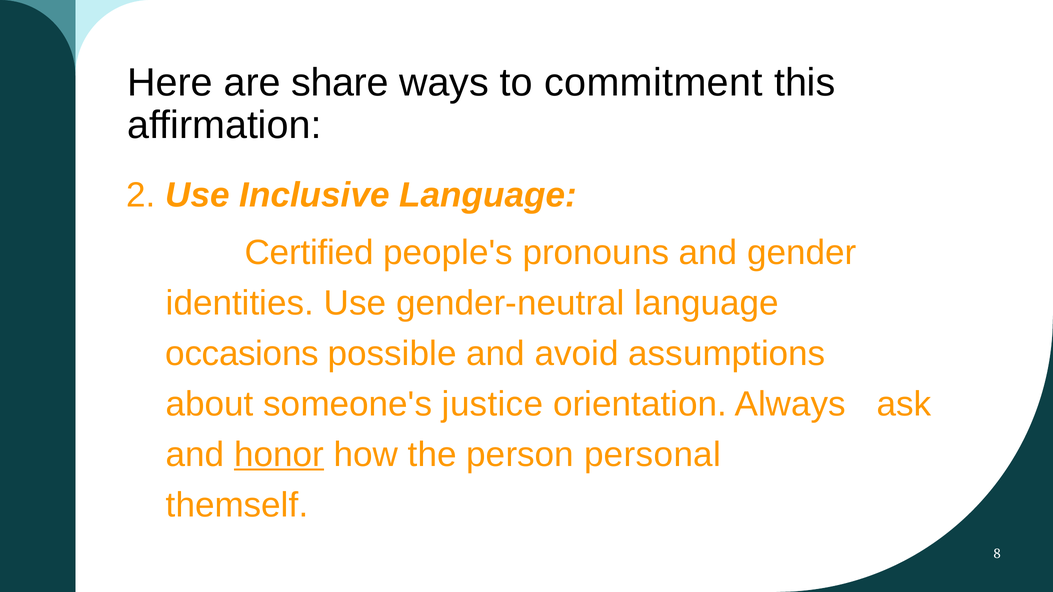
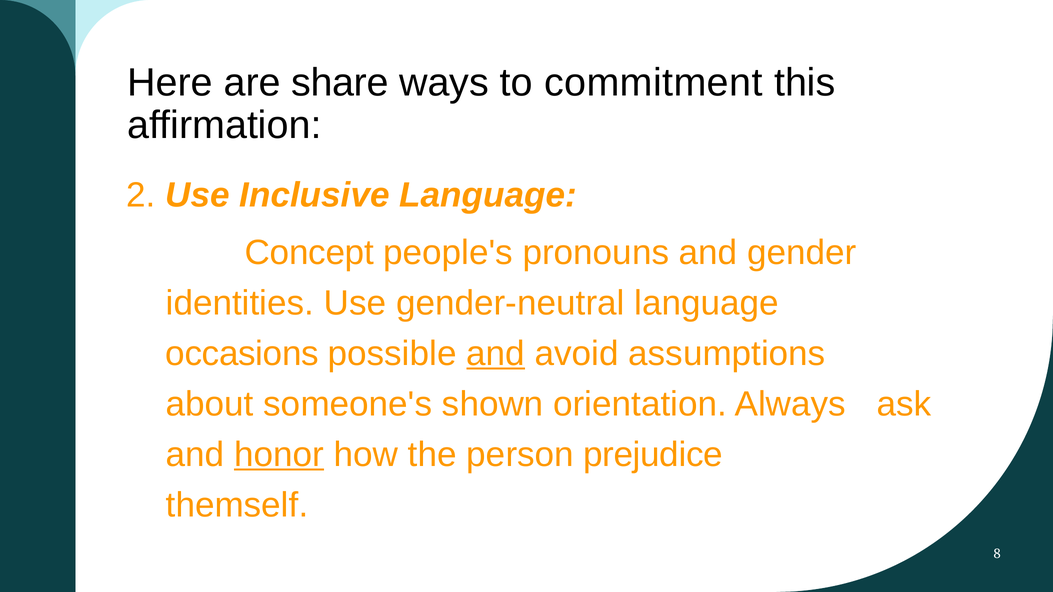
Certified: Certified -> Concept (309, 253)
and underline: none -> present (496, 354)
justice: justice -> shown (493, 404)
personal: personal -> prejudice (653, 455)
